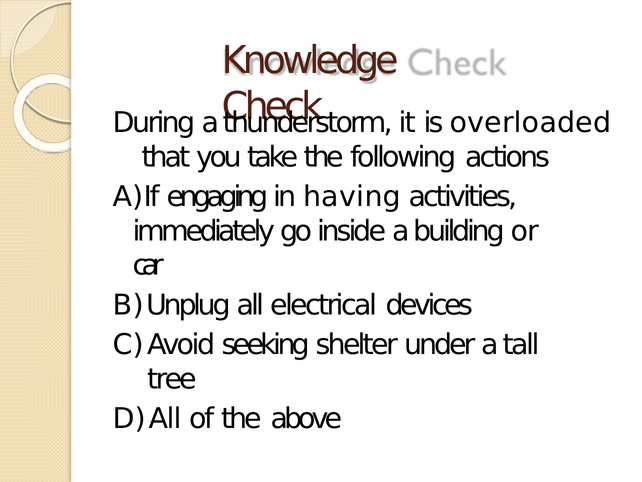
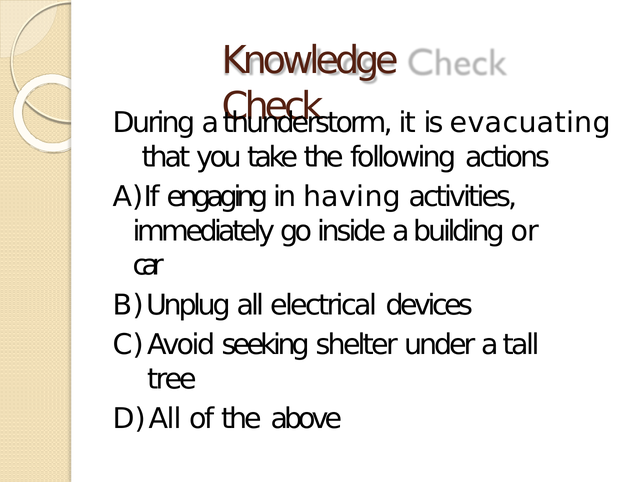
overloaded: overloaded -> evacuating (530, 123)
